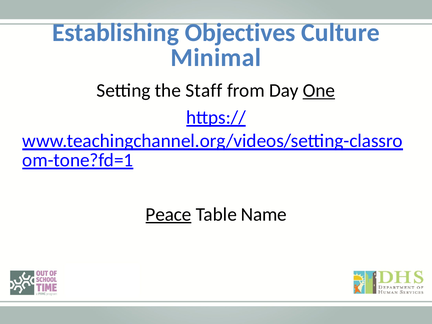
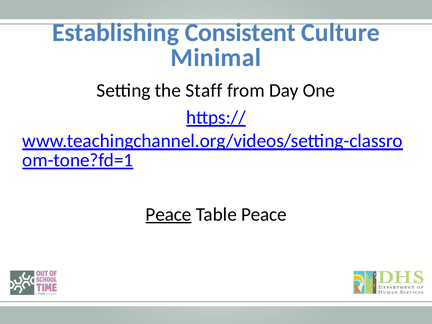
Objectives: Objectives -> Consistent (240, 33)
One underline: present -> none (319, 91)
Table Name: Name -> Peace (264, 214)
